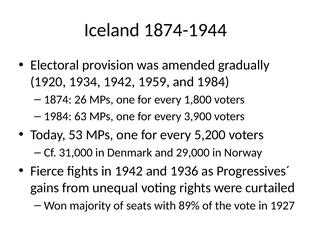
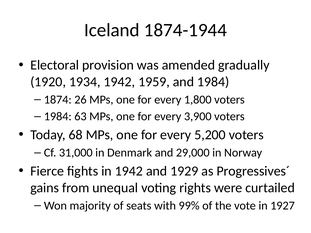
53: 53 -> 68 (76, 135)
1936: 1936 -> 1929 (184, 171)
89%: 89% -> 99% (189, 206)
